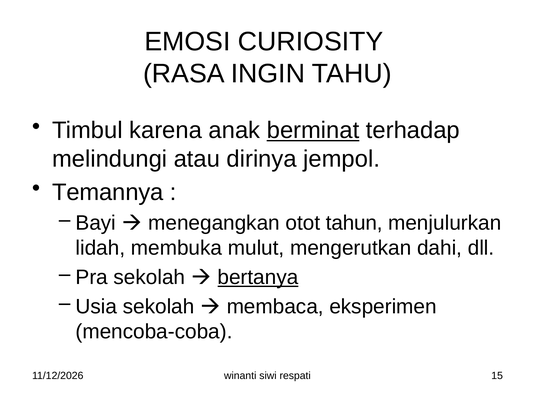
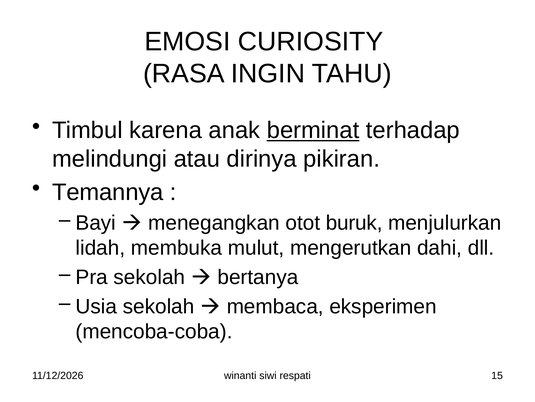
jempol: jempol -> pikiran (342, 159)
tahun: tahun -> buruk (354, 223)
bertanya underline: present -> none (258, 277)
